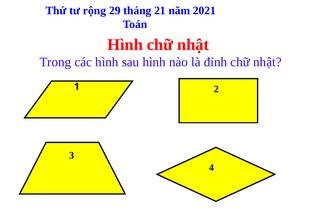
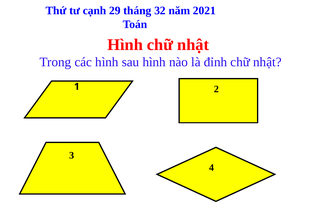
rộng: rộng -> cạnh (95, 11)
21: 21 -> 32 (160, 11)
